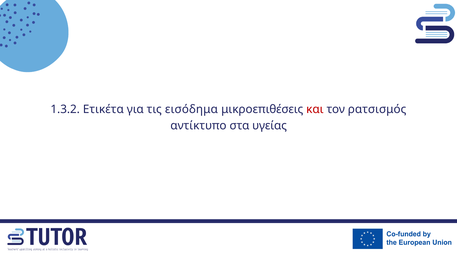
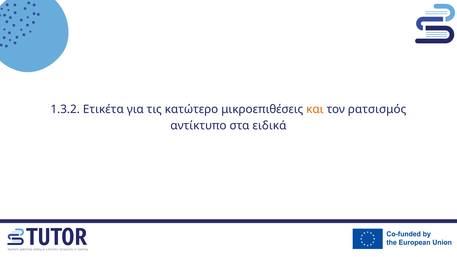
εισόδημα: εισόδημα -> κατώτερο (191, 109)
και colour: red -> orange (315, 109)
υγείας: υγείας -> ειδικά (269, 126)
